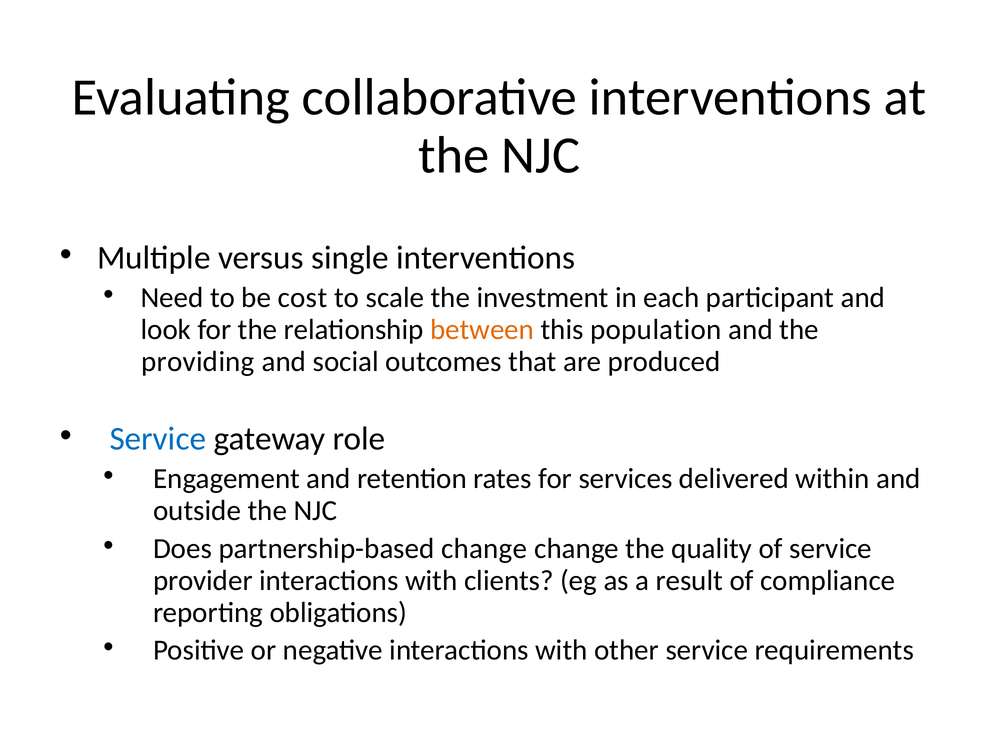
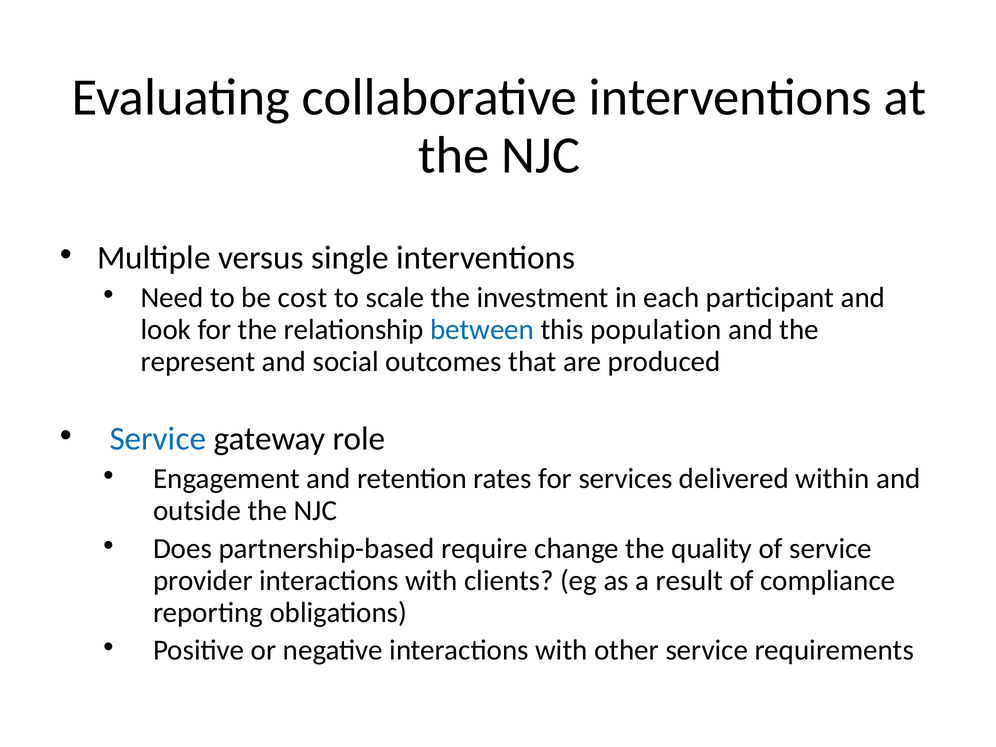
between colour: orange -> blue (482, 330)
providing: providing -> represent (198, 362)
partnership-based change: change -> require (484, 549)
